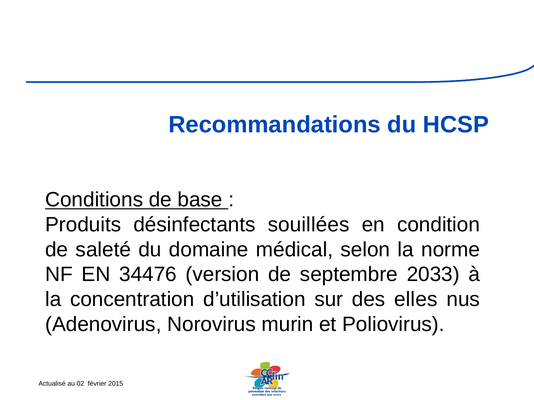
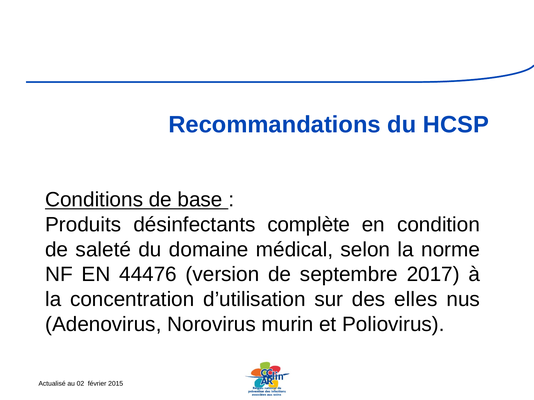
souillées: souillées -> complète (309, 225)
34476: 34476 -> 44476 (148, 275)
2033: 2033 -> 2017 (433, 275)
